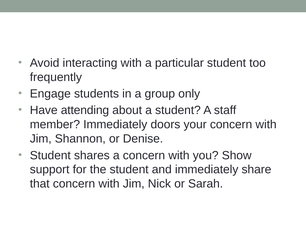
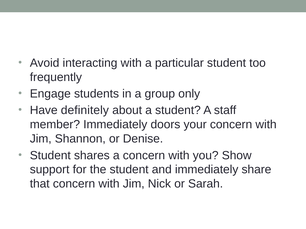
attending: attending -> definitely (85, 111)
